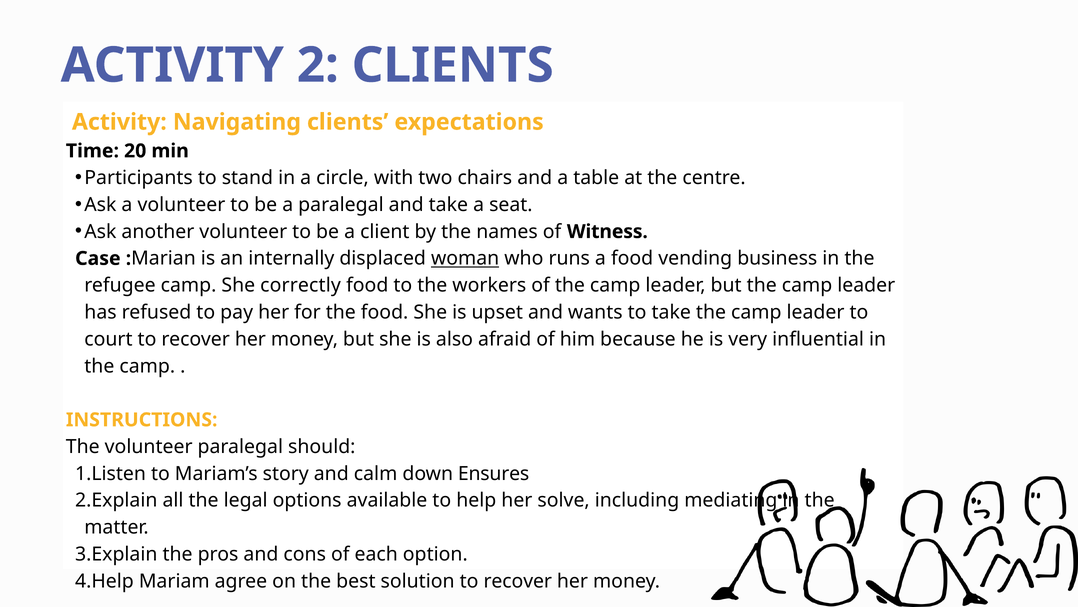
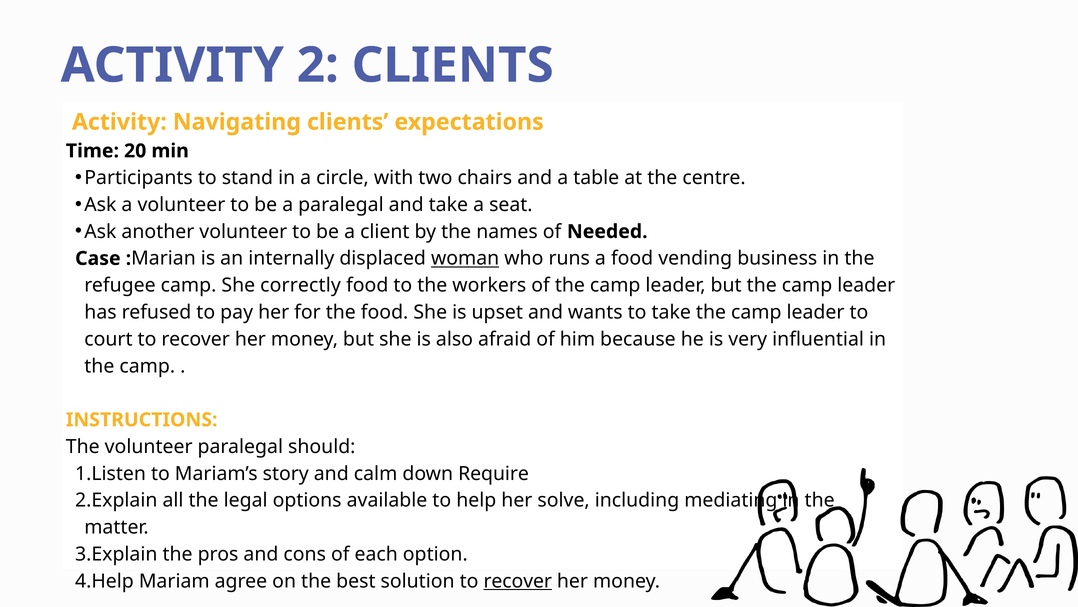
Witness: Witness -> Needed (607, 231)
Ensures: Ensures -> Require (494, 473)
recover underline: none -> present (518, 581)
